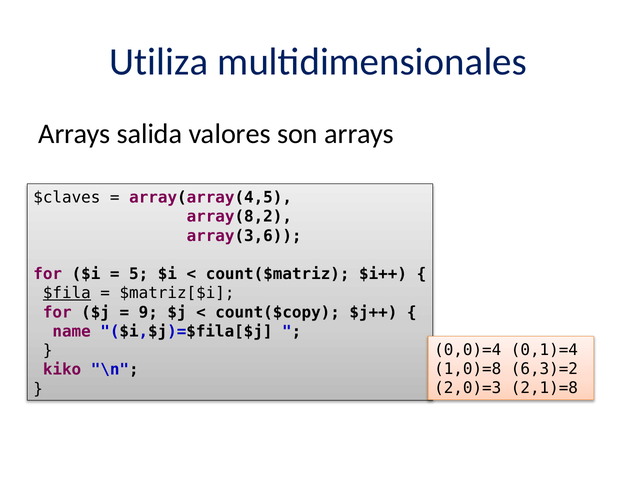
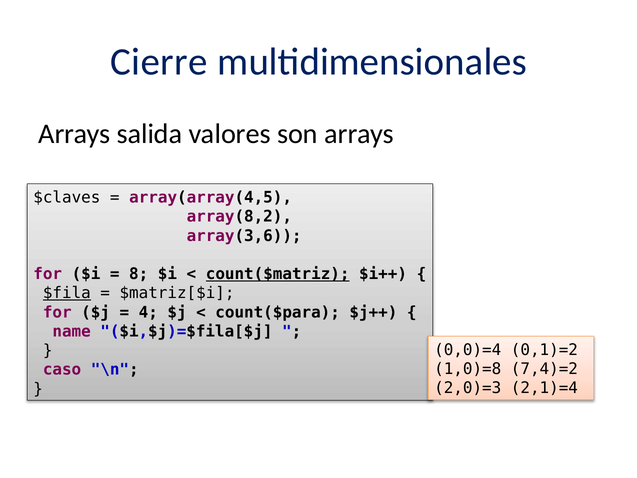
Utiliza: Utiliza -> Cierre (159, 62)
5: 5 -> 8 (139, 274)
count($matriz underline: none -> present (278, 274)
9: 9 -> 4 (148, 312)
count($copy: count($copy -> count($para (278, 312)
0,1)=4: 0,1)=4 -> 0,1)=2 (544, 350)
6,3)=2: 6,3)=2 -> 7,4)=2 (544, 369)
kiko: kiko -> caso (62, 369)
2,1)=8: 2,1)=8 -> 2,1)=4 (544, 388)
